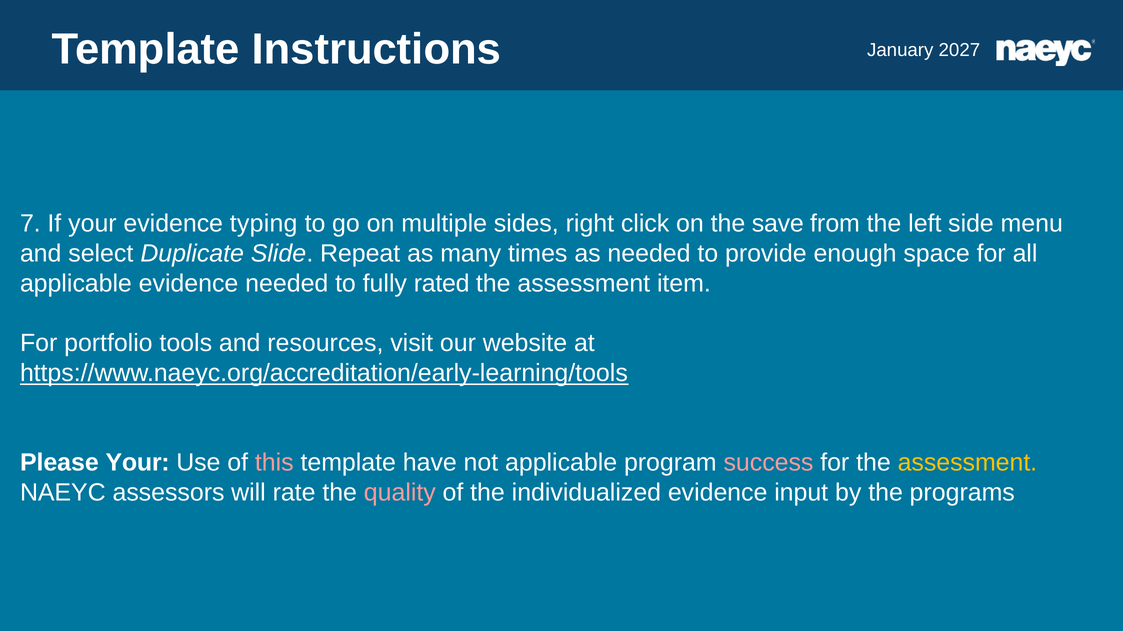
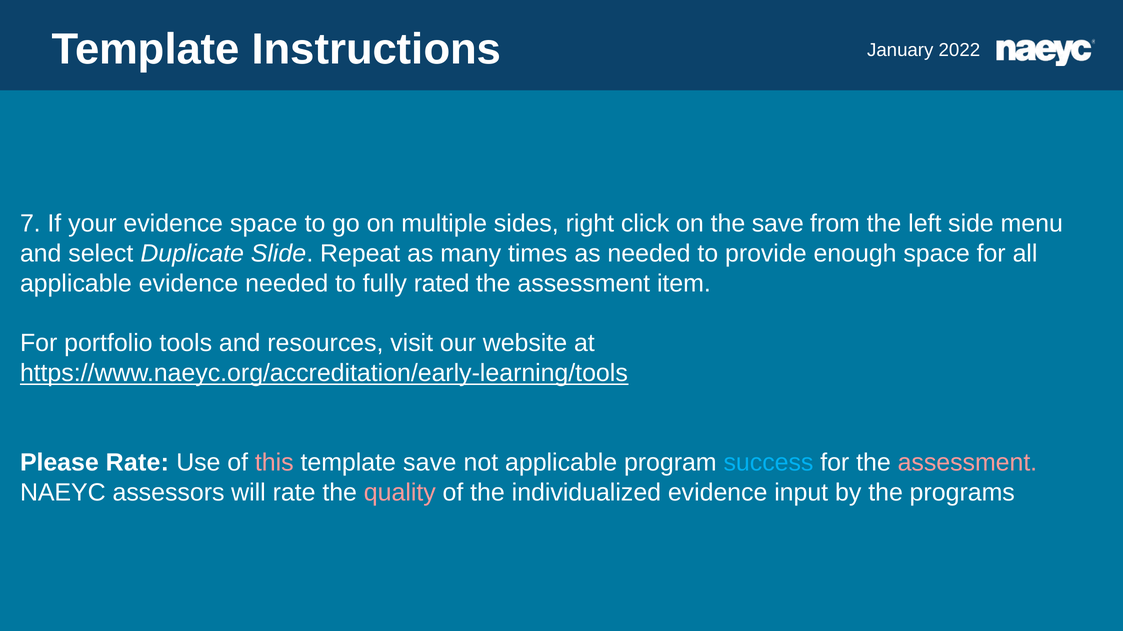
2027: 2027 -> 2022 (959, 50)
evidence typing: typing -> space (264, 224)
Please Your: Your -> Rate (137, 463)
template have: have -> save (430, 463)
success colour: pink -> light blue (768, 463)
assessment colour: yellow -> pink (967, 463)
